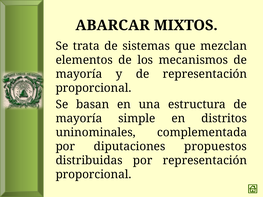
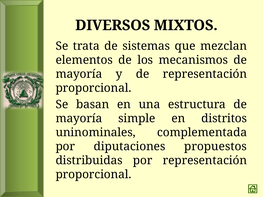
ABARCAR: ABARCAR -> DIVERSOS (113, 25)
